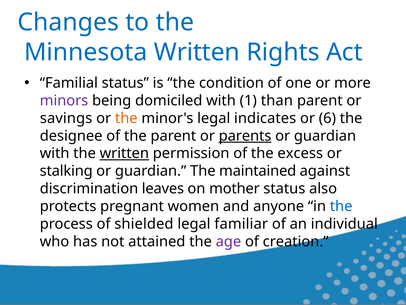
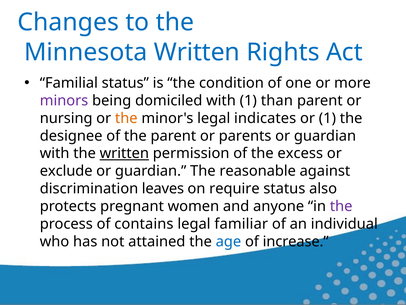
savings: savings -> nursing (66, 118)
or 6: 6 -> 1 (327, 118)
parents underline: present -> none (245, 136)
stalking: stalking -> exclude (66, 171)
maintained: maintained -> reasonable (258, 171)
mother: mother -> require (234, 188)
the colour: blue -> purple (341, 206)
shielded: shielded -> contains (144, 224)
age colour: purple -> blue (228, 241)
creation: creation -> increase (296, 241)
